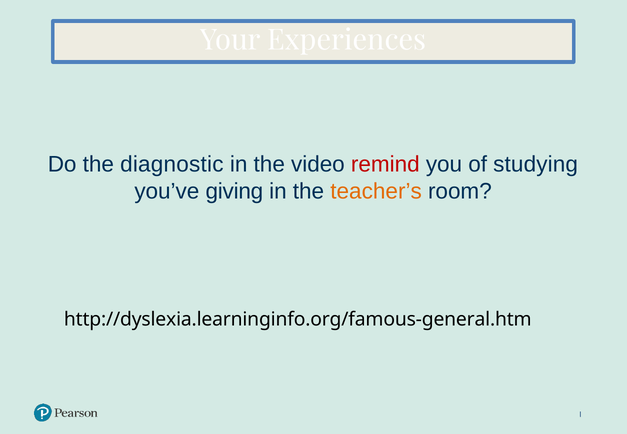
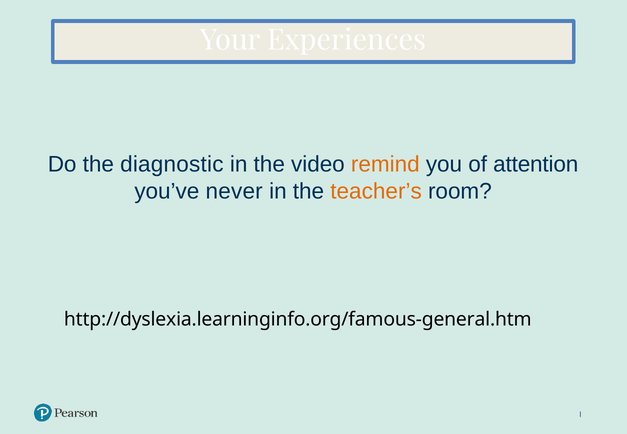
remind colour: red -> orange (385, 164)
studying: studying -> attention (536, 164)
giving: giving -> never (234, 191)
